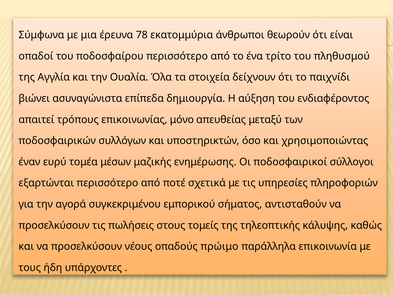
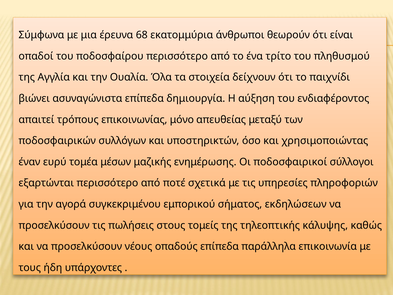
78: 78 -> 68 (142, 35)
αντισταθούν: αντισταθούν -> εκδηλώσεων (296, 204)
οπαδούς πρώιμο: πρώιμο -> επίπεδα (220, 246)
